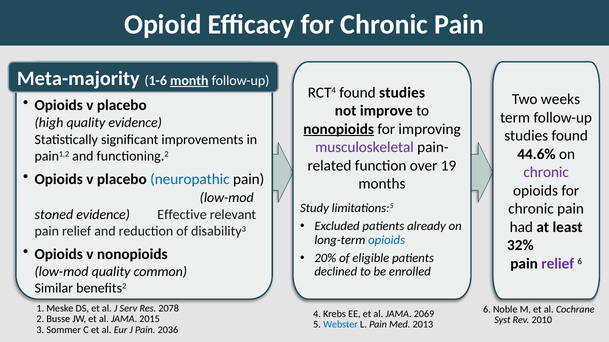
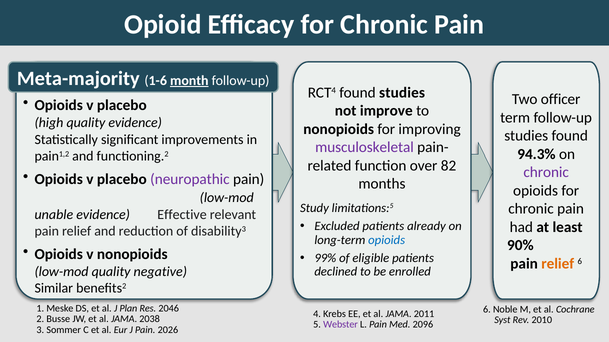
weeks: weeks -> officer (561, 100)
nonopioids underline: present -> none (339, 129)
44.6%: 44.6% -> 94.3% (536, 154)
19: 19 -> 82 (449, 166)
neuropathic colour: blue -> purple (190, 179)
stoned: stoned -> unable (54, 215)
32%: 32% -> 90% (520, 246)
20%: 20% -> 99% (325, 258)
relief colour: purple -> orange (558, 264)
common: common -> negative (160, 272)
Serv: Serv -> Plan (128, 309)
2078: 2078 -> 2046 (169, 309)
2069: 2069 -> 2011 (424, 314)
2015: 2015 -> 2038 (150, 320)
Webster colour: blue -> purple (340, 325)
2013: 2013 -> 2096 (423, 325)
2036: 2036 -> 2026 (168, 331)
